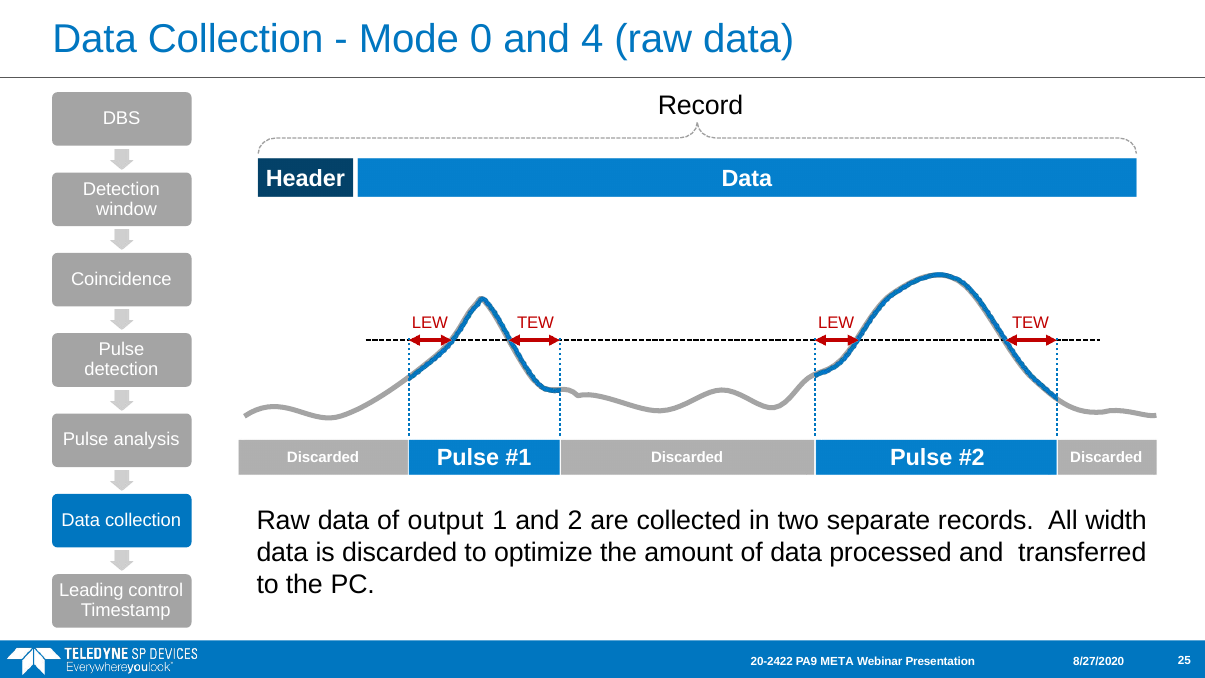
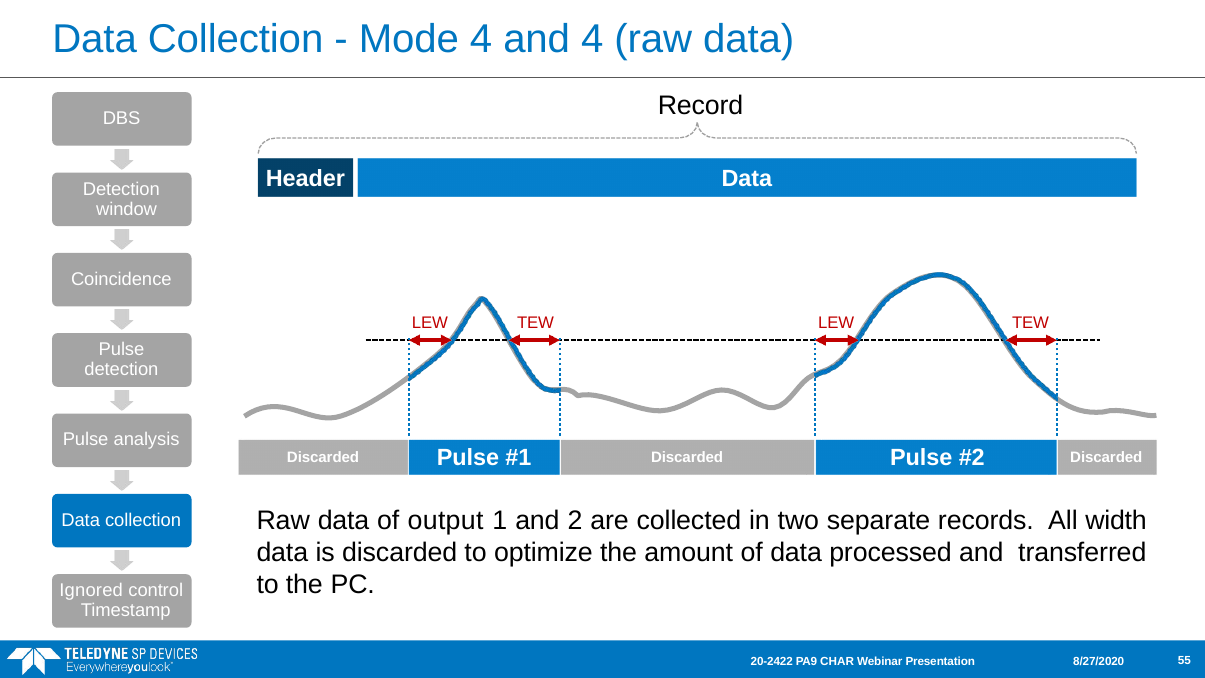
Mode 0: 0 -> 4 (481, 39)
Leading: Leading -> Ignored (91, 591)
META: META -> CHAR (837, 661)
25: 25 -> 55 (1184, 660)
